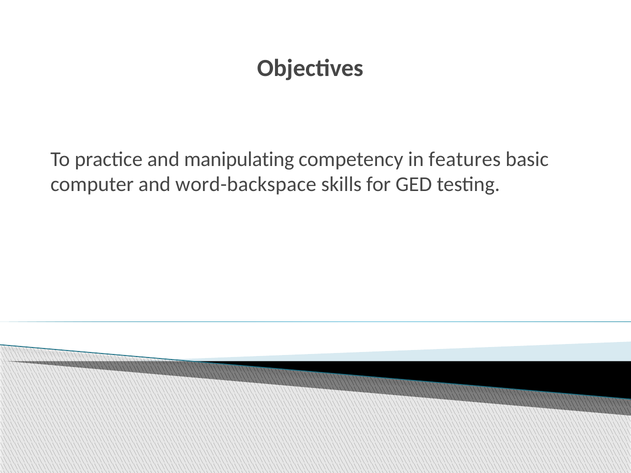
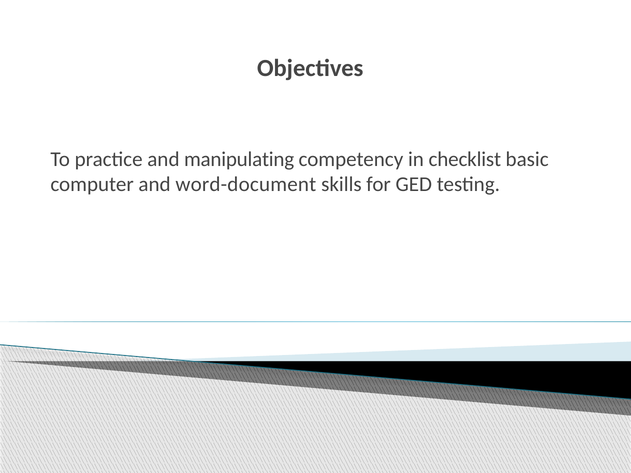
features: features -> checklist (465, 159)
word-backspace: word-backspace -> word-document (246, 184)
